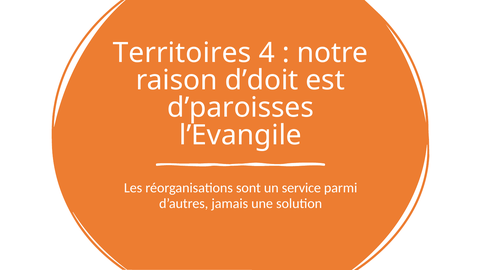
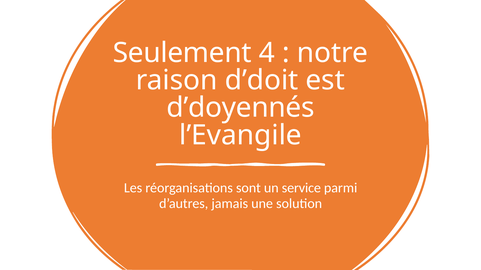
Territoires: Territoires -> Seulement (182, 53)
d’paroisses: d’paroisses -> d’doyennés (241, 108)
